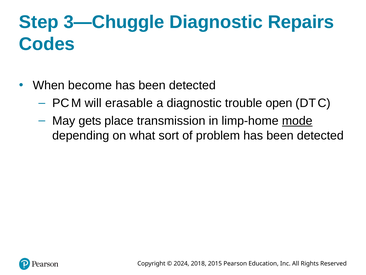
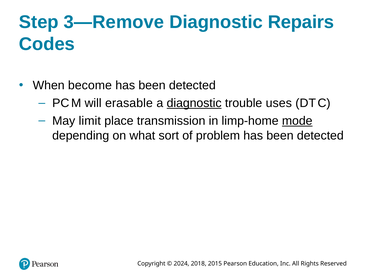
3—Chuggle: 3—Chuggle -> 3—Remove (114, 22)
diagnostic underline: none -> present (194, 103)
open: open -> uses (279, 103)
gets: gets -> limit (90, 121)
